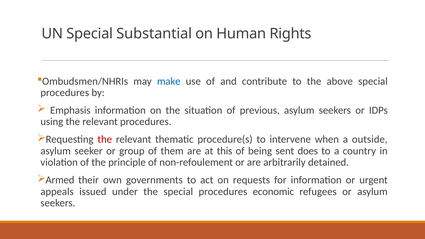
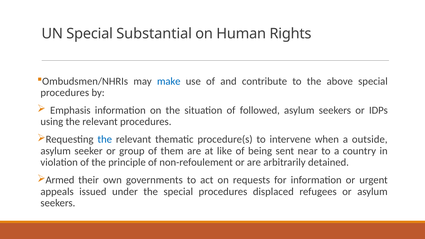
previous: previous -> followed (260, 110)
the colour: red -> blue (105, 140)
this: this -> like (224, 151)
does: does -> near (308, 151)
economic: economic -> displaced (273, 192)
